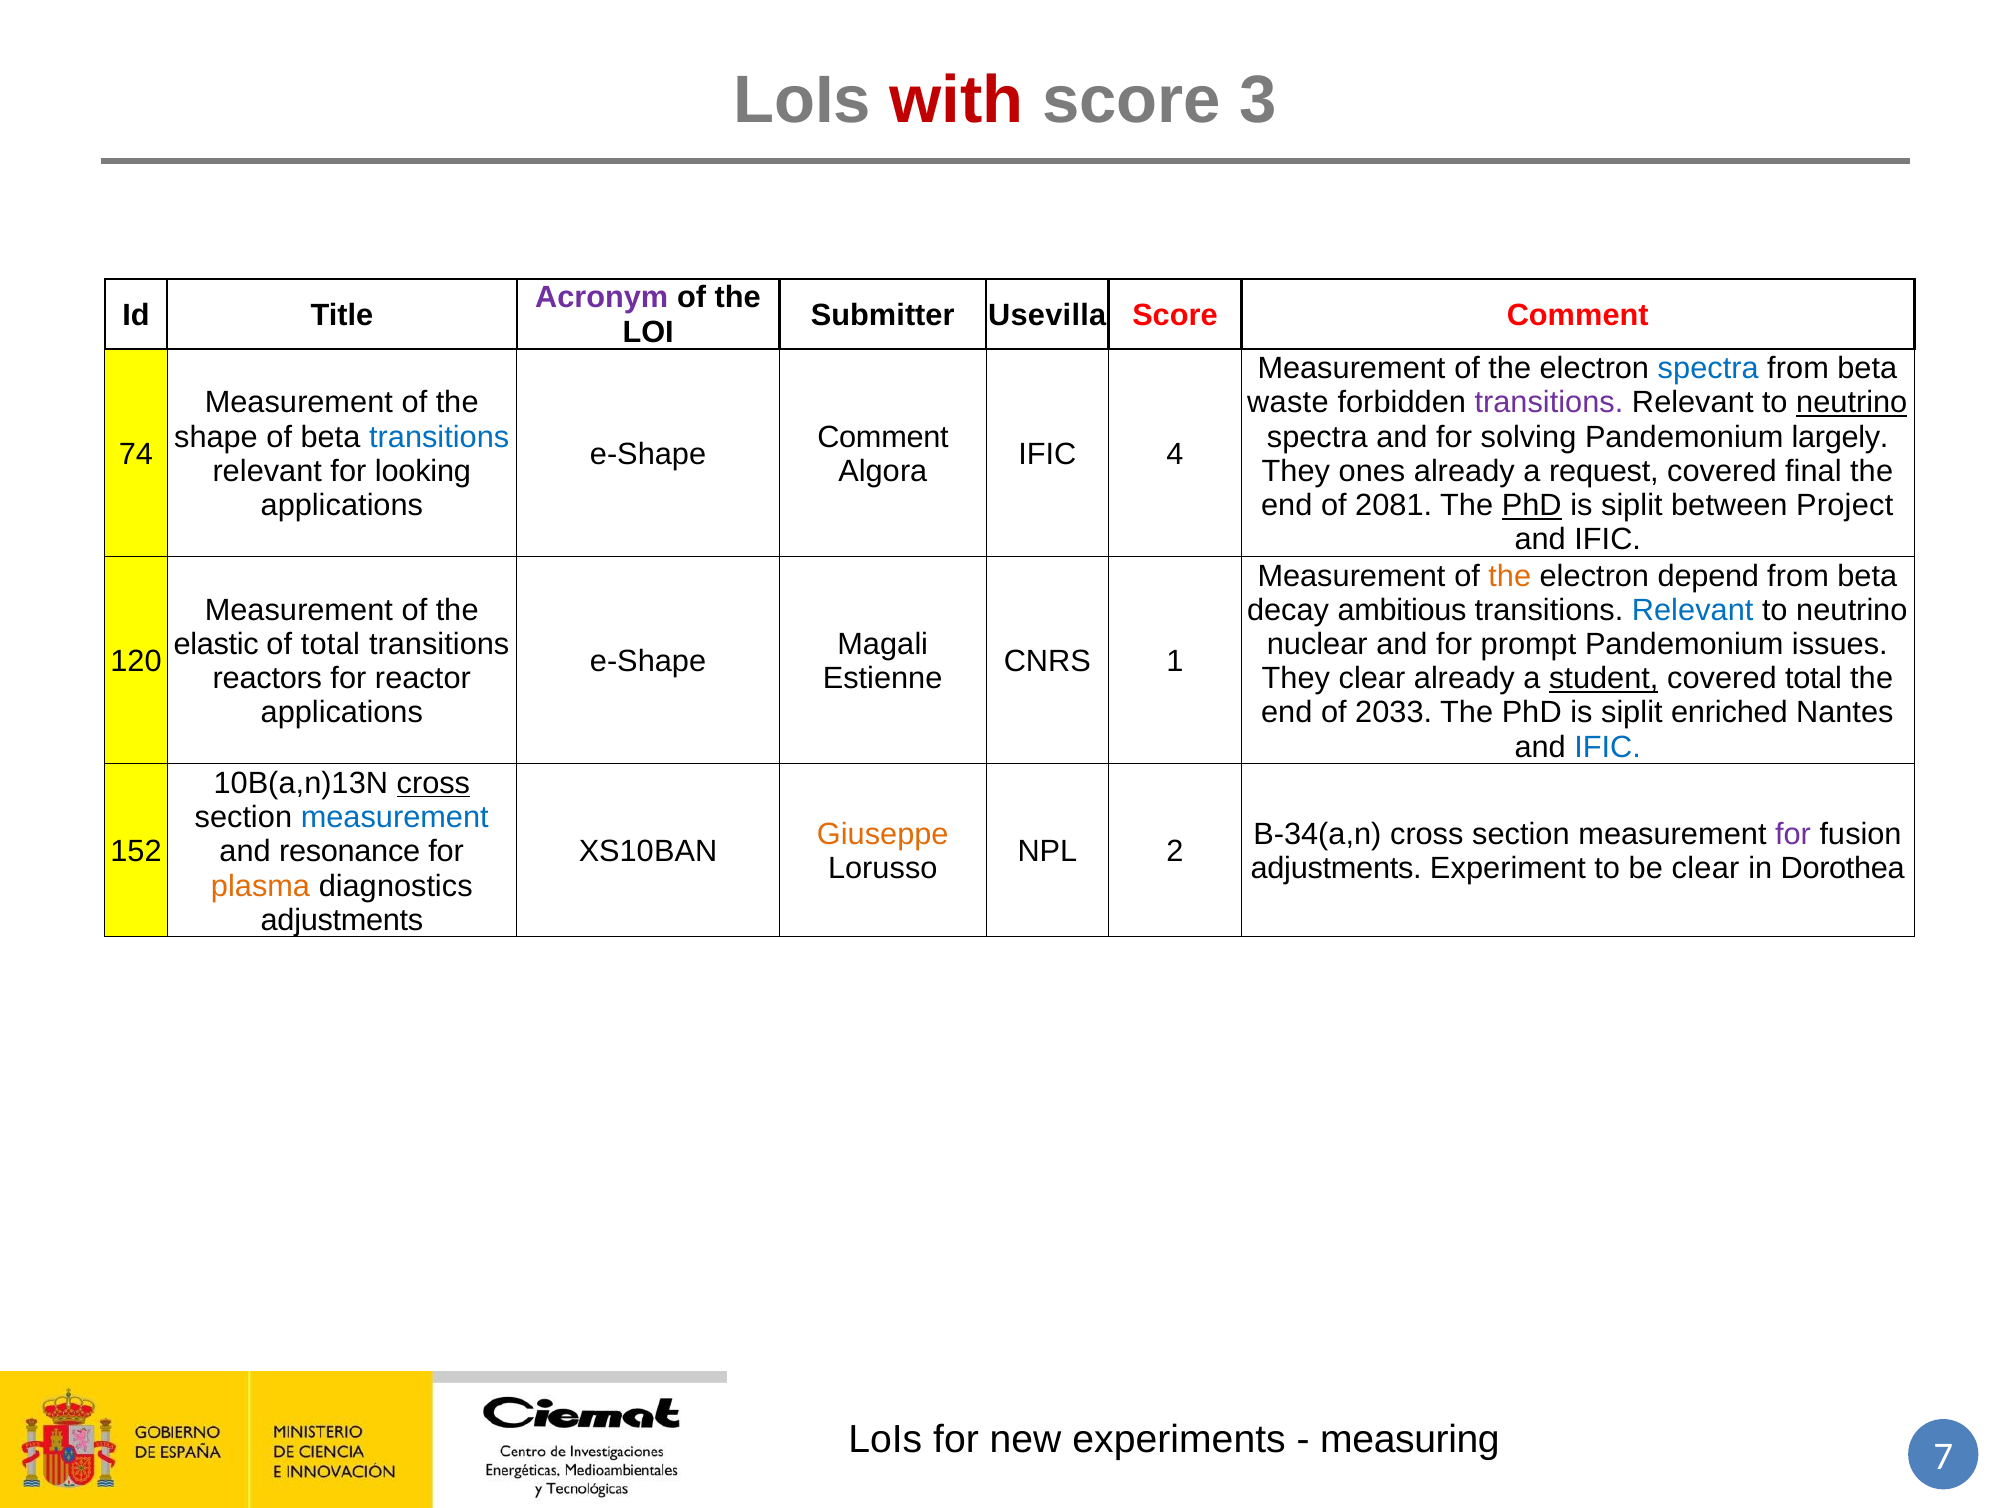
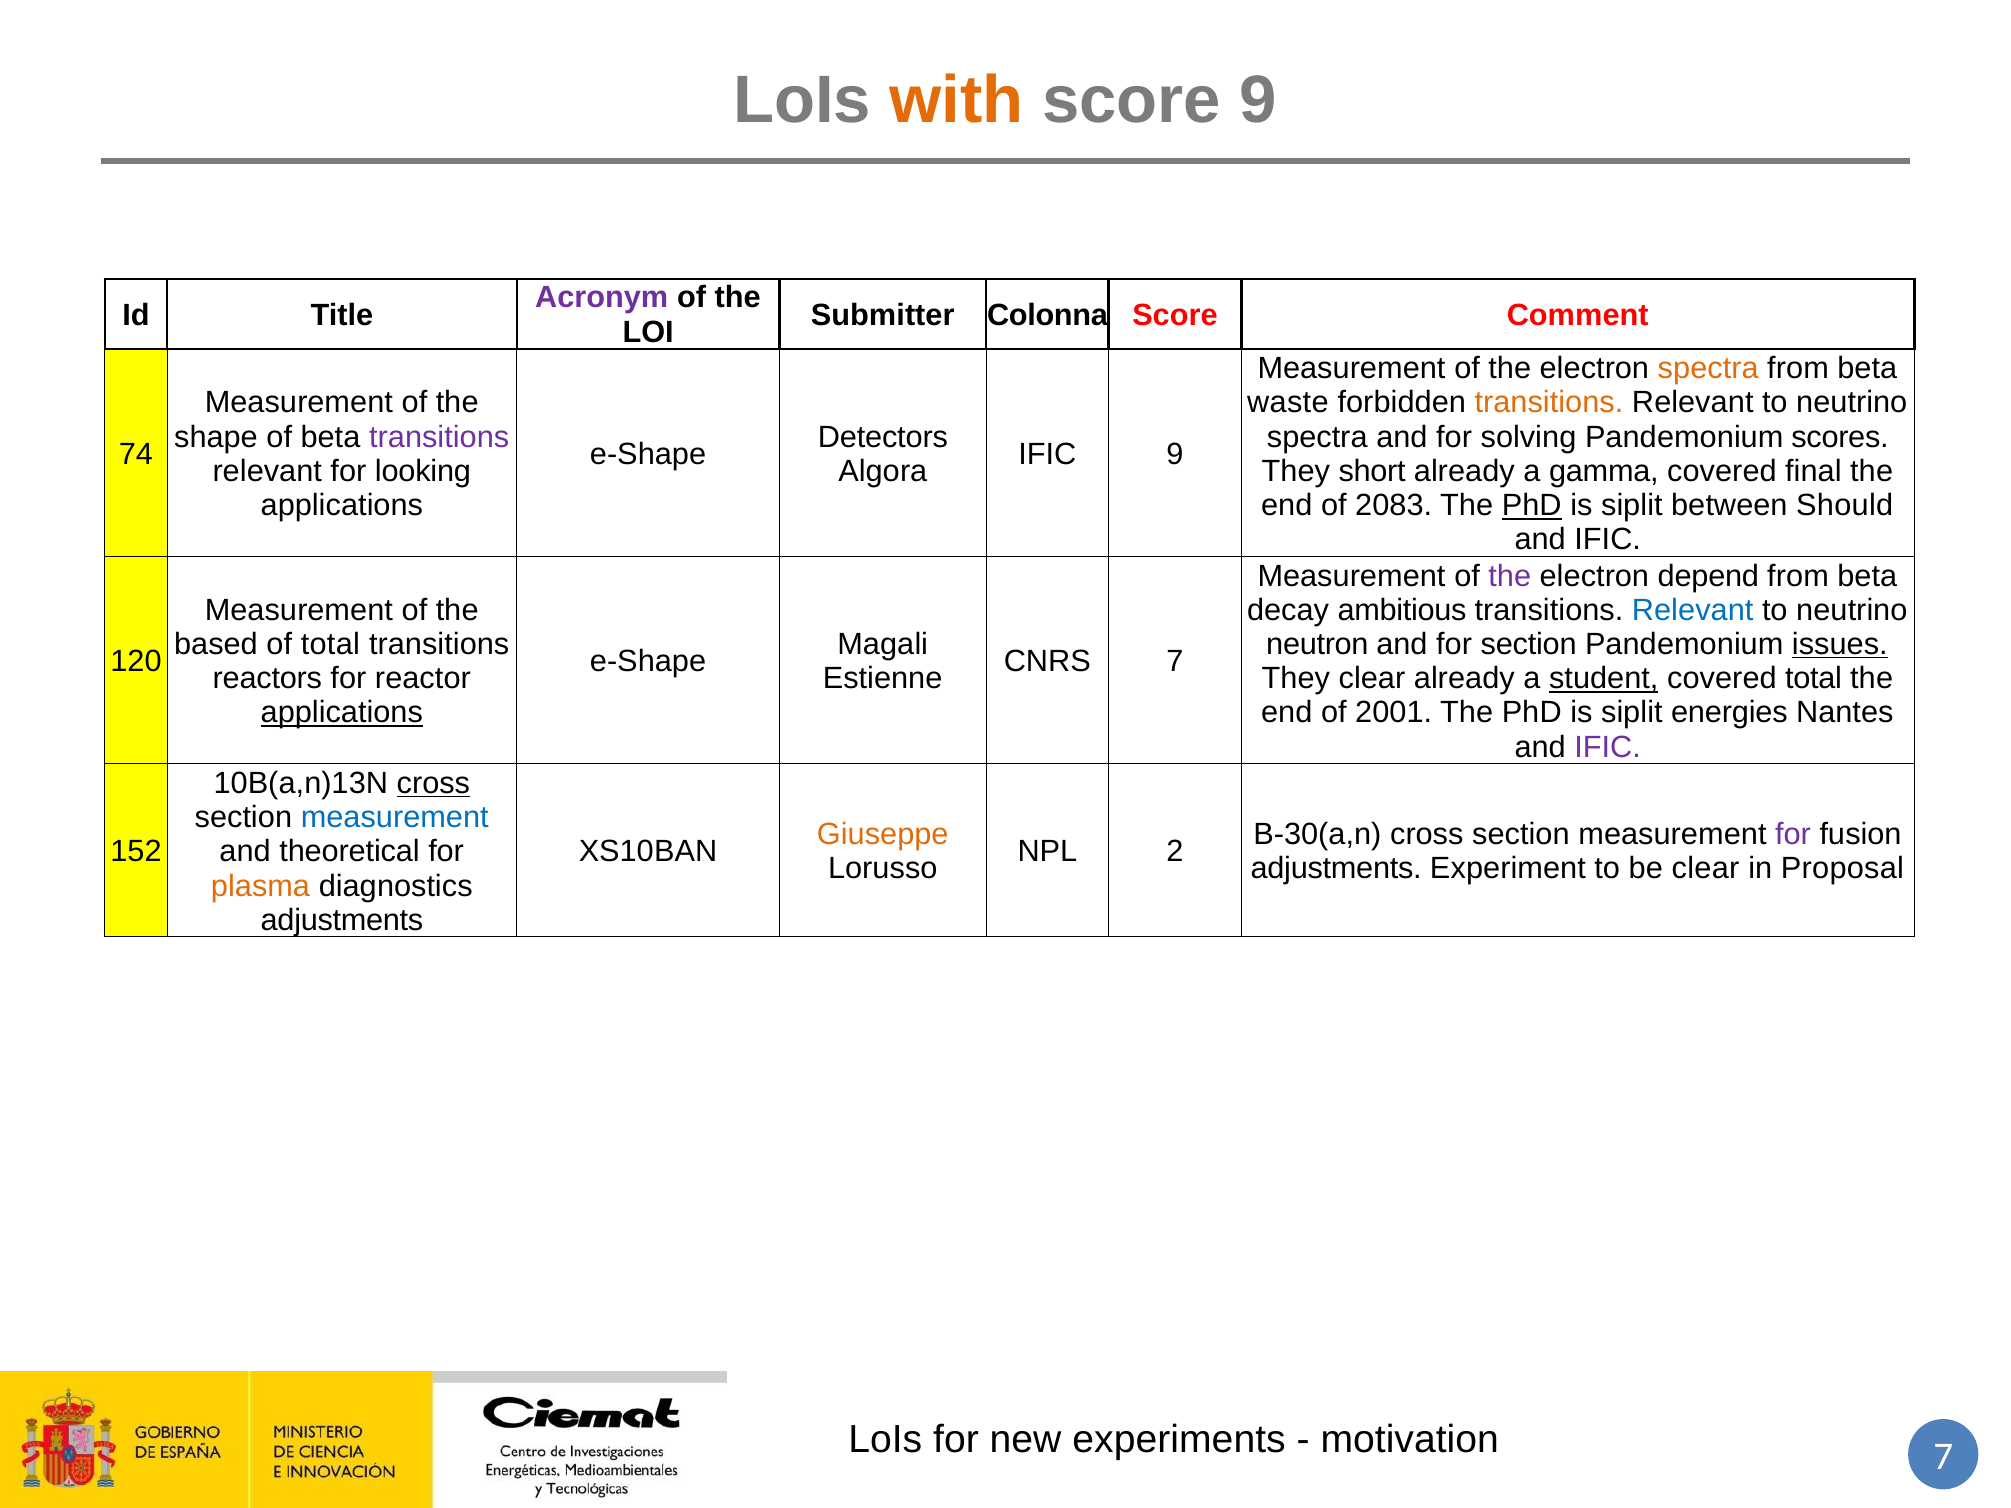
with colour: red -> orange (957, 100)
score 3: 3 -> 9 (1258, 100)
Usevilla: Usevilla -> Colonna (1047, 315)
spectra colour: blue -> orange (1708, 369)
transitions colour: purple -> orange (1549, 403)
neutrino underline: present -> none (1852, 403)
transitions colour: blue -> purple (439, 437)
Comment: Comment -> Detectors (883, 437)
largely: largely -> scores (1840, 437)
IFIC 4: 4 -> 9 (1175, 454)
ones: ones -> short (1372, 471)
request: request -> gamma (1604, 471)
2081: 2081 -> 2083 (1394, 506)
Project: Project -> Should (1845, 506)
the colour: orange -> purple (1510, 576)
elastic: elastic -> based (216, 644)
nuclear: nuclear -> neutron (1317, 644)
for prompt: prompt -> section (1529, 644)
issues underline: none -> present (1840, 644)
CNRS 1: 1 -> 7 (1175, 662)
applications underline: none -> present (342, 713)
2033: 2033 -> 2001 (1394, 713)
enriched: enriched -> energies (1729, 713)
IFIC colour: blue -> purple (1608, 747)
B-34(a,n: B-34(a,n -> B-30(a,n (1317, 835)
resonance: resonance -> theoretical (350, 852)
Dorothea: Dorothea -> Proposal (1842, 869)
measuring: measuring -> motivation (1410, 1440)
